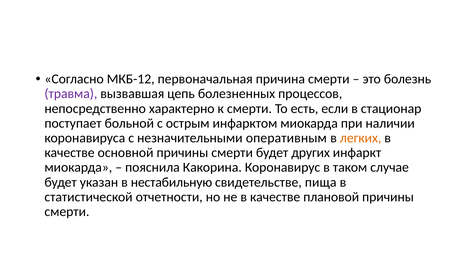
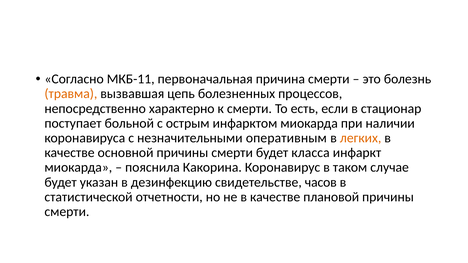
МКБ-12: МКБ-12 -> МКБ-11 (131, 79)
травма colour: purple -> orange (71, 94)
других: других -> класса (311, 153)
нестабильную: нестабильную -> дезинфекцию (171, 182)
пища: пища -> часов (321, 182)
